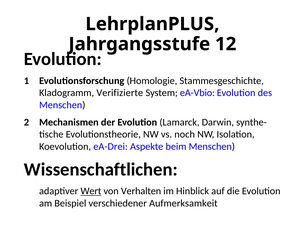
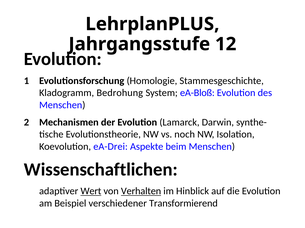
Verifizierte: Verifizierte -> Bedrohung (120, 93)
eA-Vbio: eA-Vbio -> eA-Bloß (197, 93)
Verhalten underline: none -> present (141, 192)
Aufmerksamkeit: Aufmerksamkeit -> Transformierend (183, 204)
